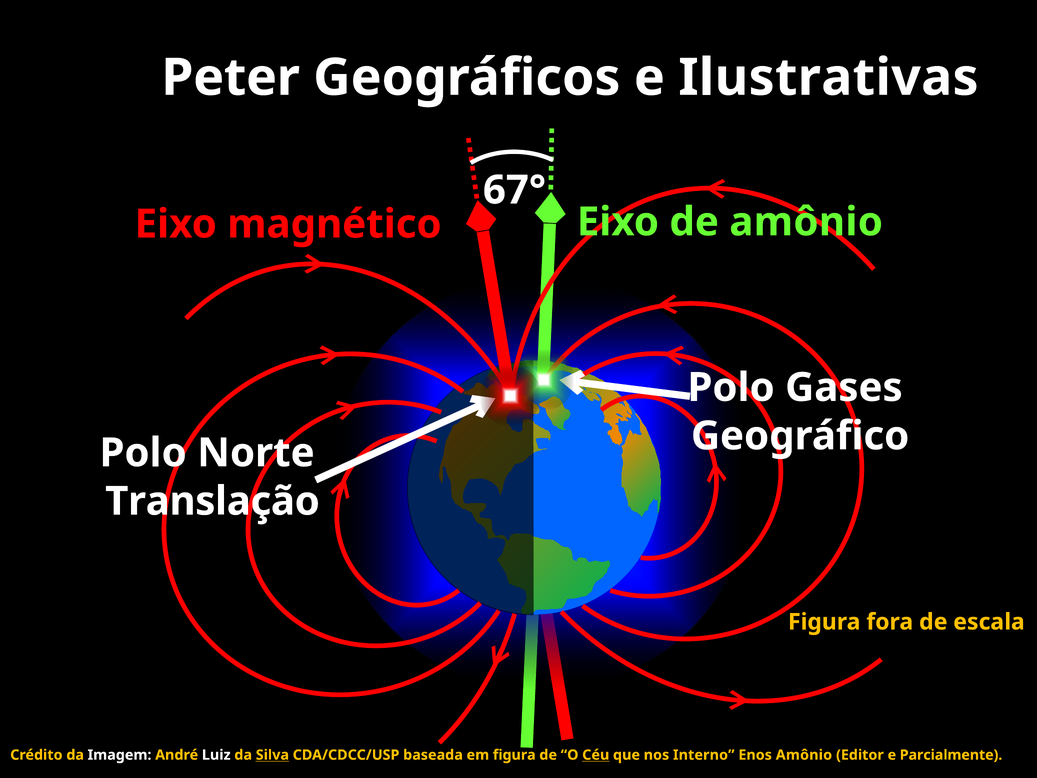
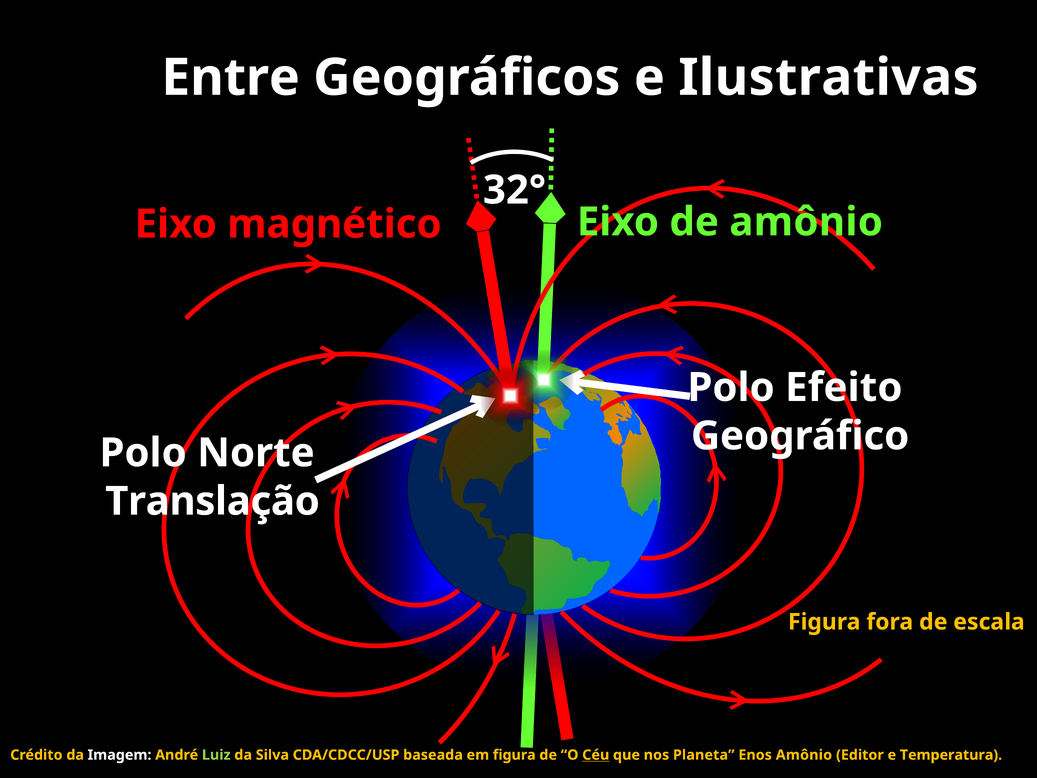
Peter: Peter -> Entre (231, 78)
67°: 67° -> 32° (514, 190)
Gases: Gases -> Efeito (844, 387)
Luiz colour: white -> light green (216, 755)
Silva underline: present -> none (272, 755)
Interno: Interno -> Planeta (704, 755)
Parcialmente: Parcialmente -> Temperatura (951, 755)
